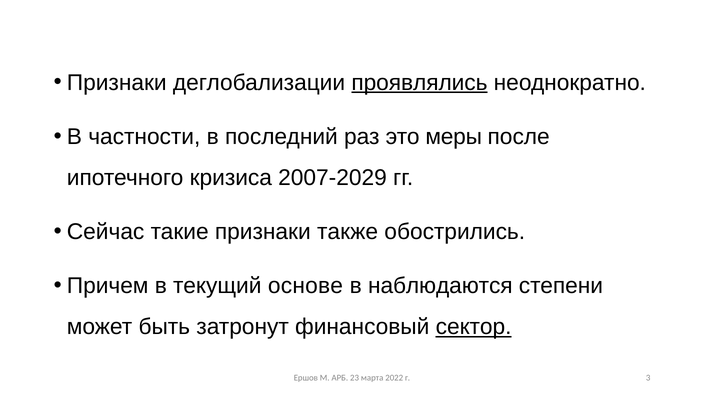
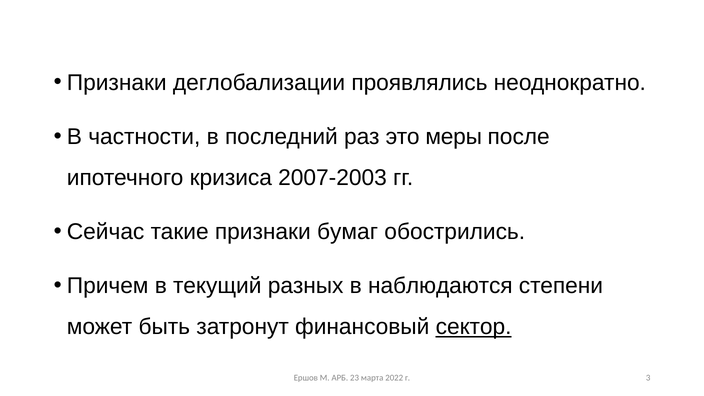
проявлялись underline: present -> none (419, 83)
2007-2029: 2007-2029 -> 2007-2003 (333, 178)
также: также -> бумаг (348, 232)
основе: основе -> разных (306, 286)
